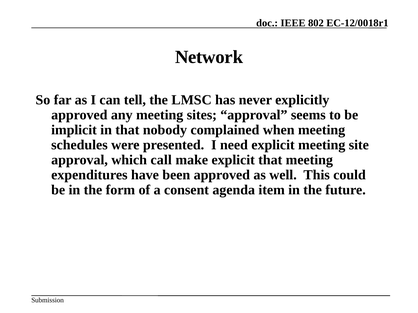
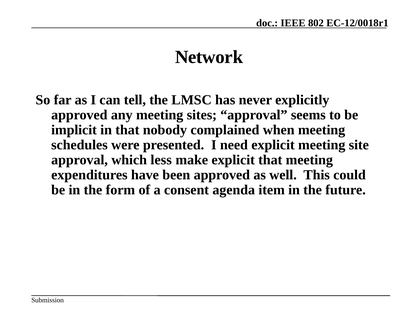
call: call -> less (161, 160)
